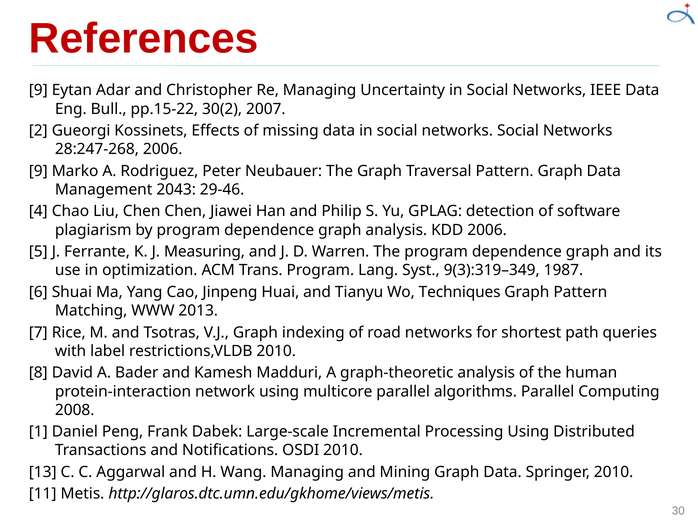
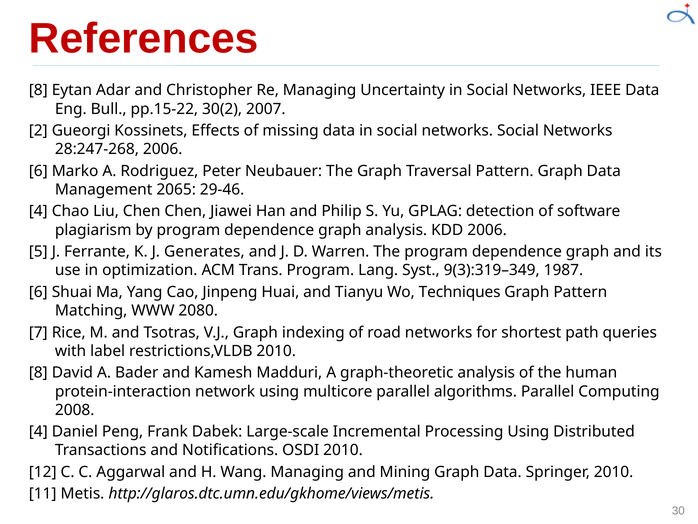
9: 9 -> 8 (38, 90)
9: 9 -> 6 (38, 171)
2043: 2043 -> 2065 (176, 189)
Measuring: Measuring -> Generates (204, 251)
2013: 2013 -> 2080 (198, 310)
1: 1 -> 4 (38, 431)
13: 13 -> 12 (43, 472)
